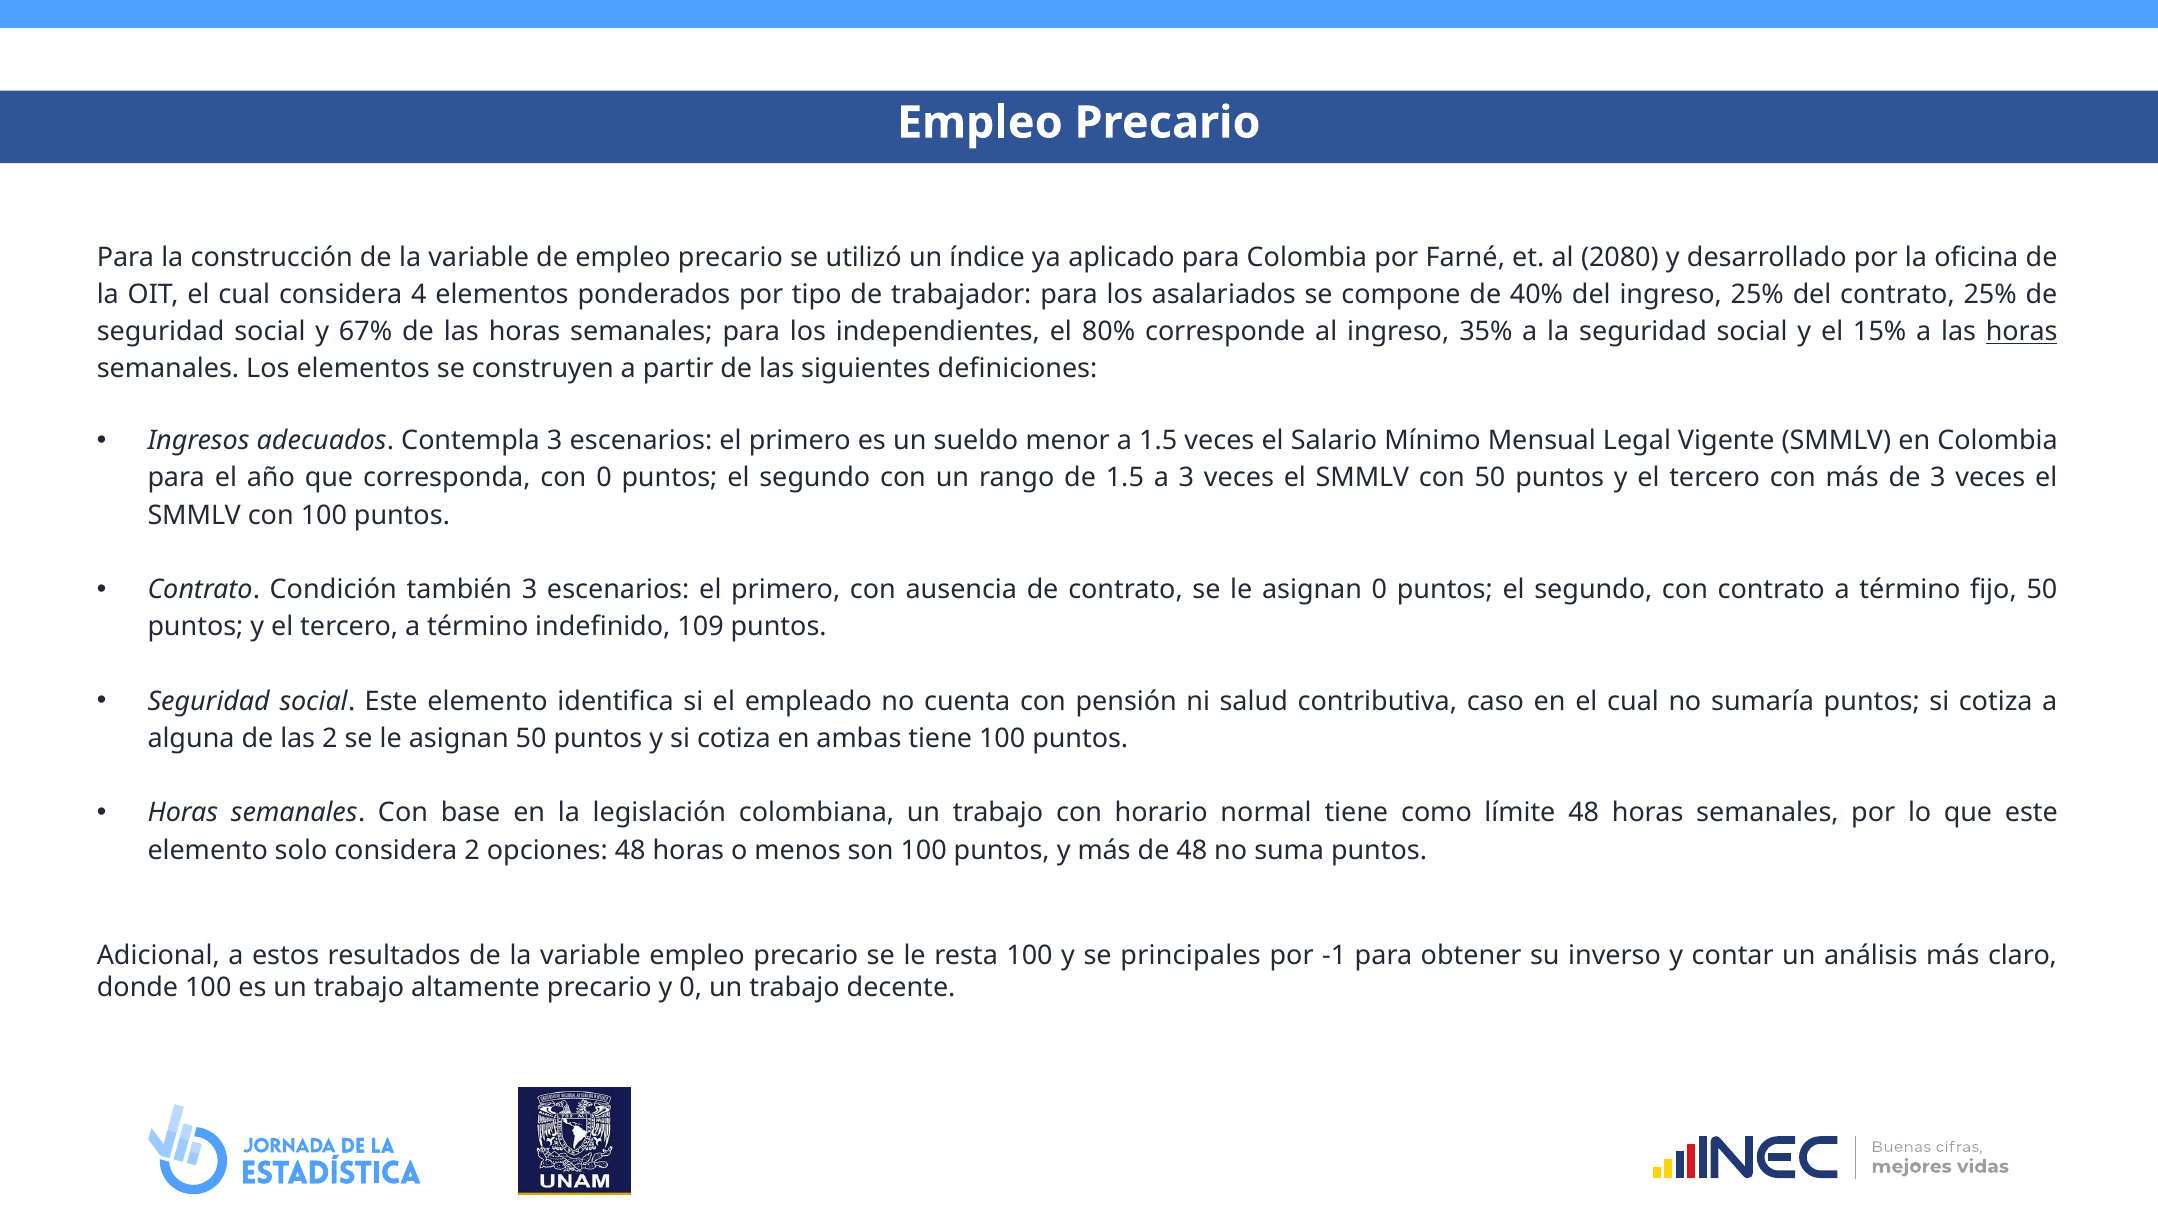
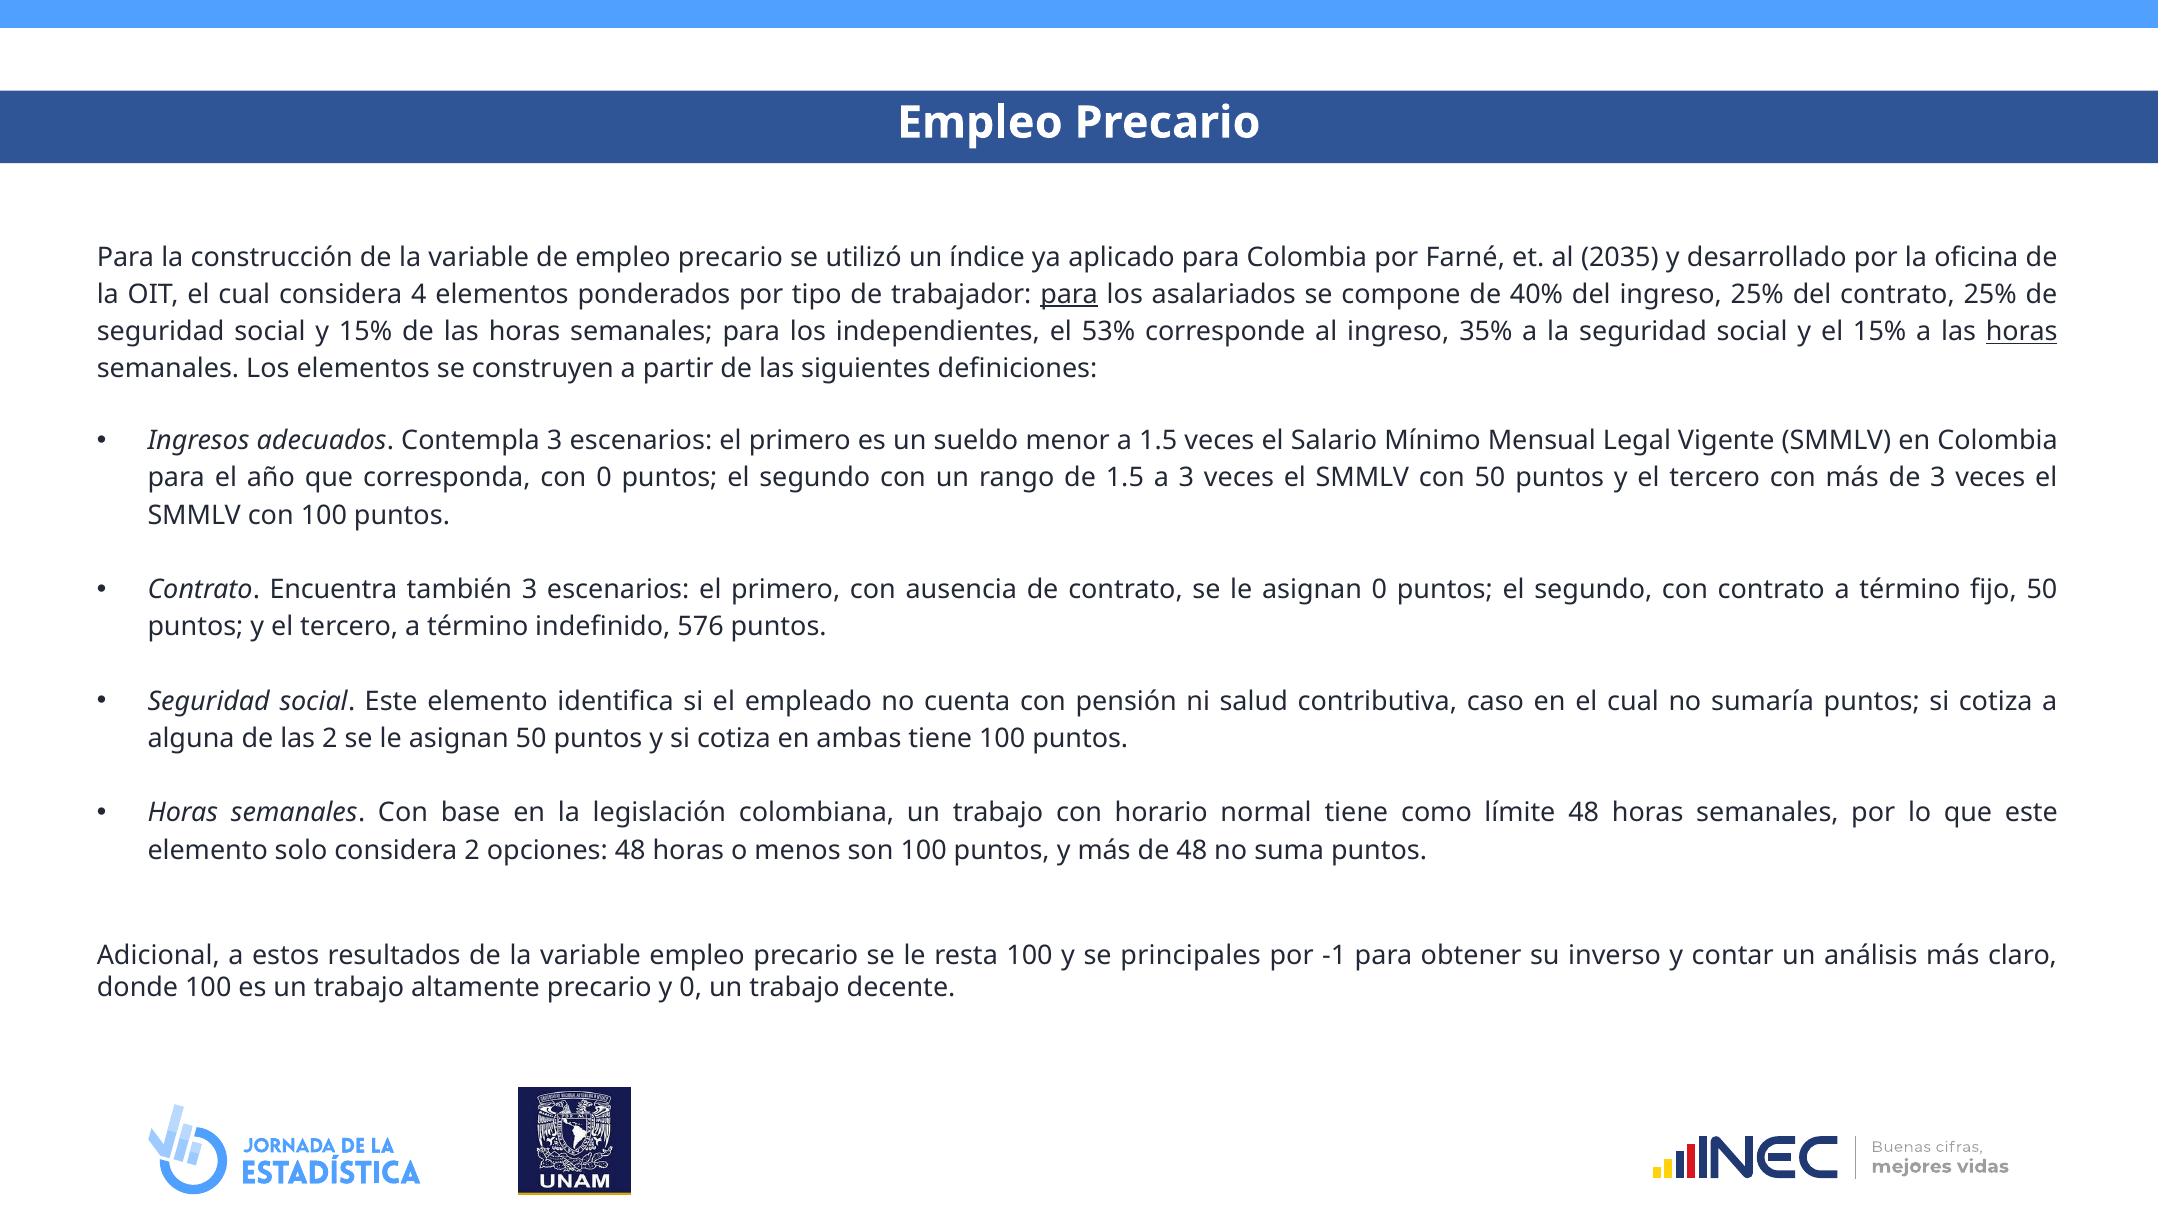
2080: 2080 -> 2035 (1620, 257)
para underline: none -> present (1069, 294)
y 67%: 67% -> 15% (366, 332)
80%: 80% -> 53% (1109, 332)
Condición: Condición -> Encuentra (333, 590)
109: 109 -> 576 (701, 627)
